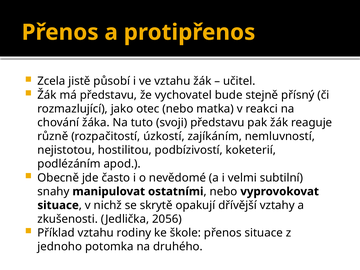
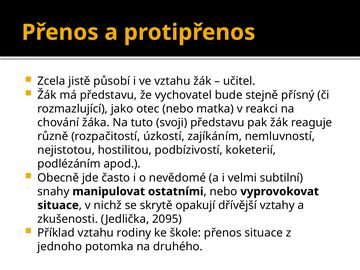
2056: 2056 -> 2095 (167, 219)
